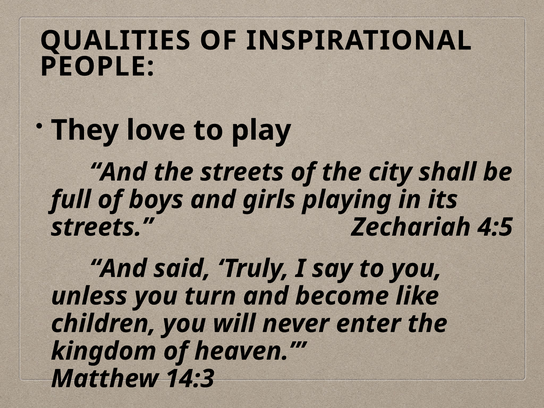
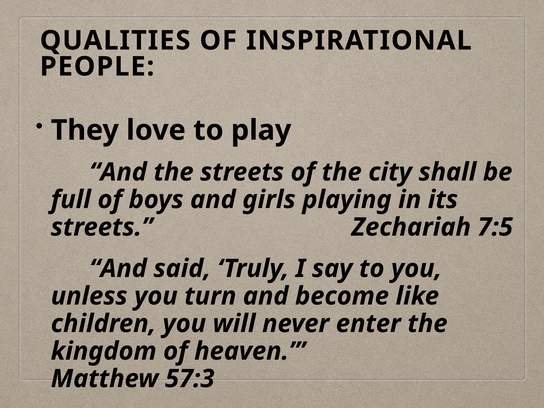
4:5: 4:5 -> 7:5 (495, 227)
14:3: 14:3 -> 57:3 (190, 379)
